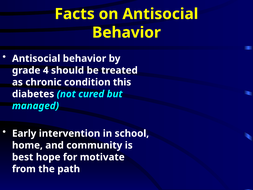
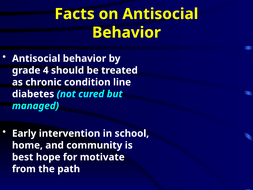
this: this -> line (122, 82)
